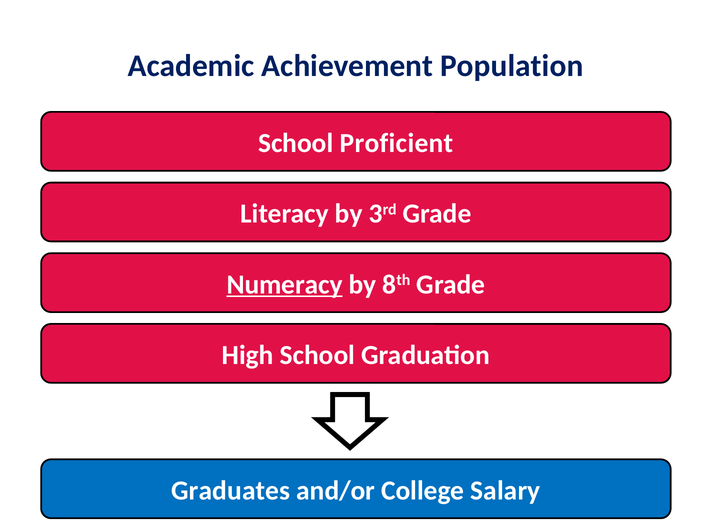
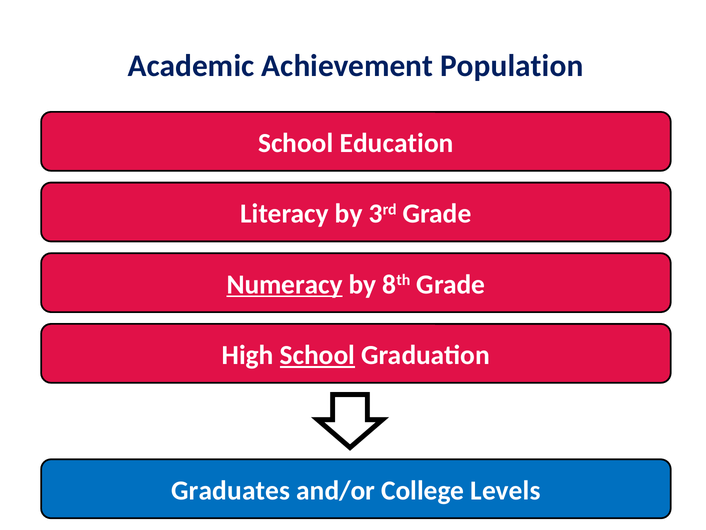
Proficient: Proficient -> Education (397, 143)
School underline: none -> present (318, 355)
Salary: Salary -> Levels (505, 490)
